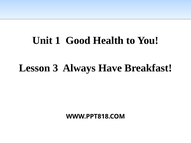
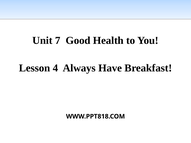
1: 1 -> 7 (58, 41)
3: 3 -> 4 (55, 68)
